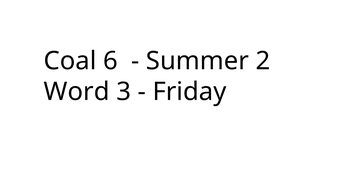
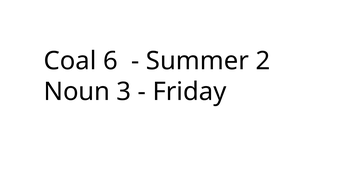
Word: Word -> Noun (77, 92)
